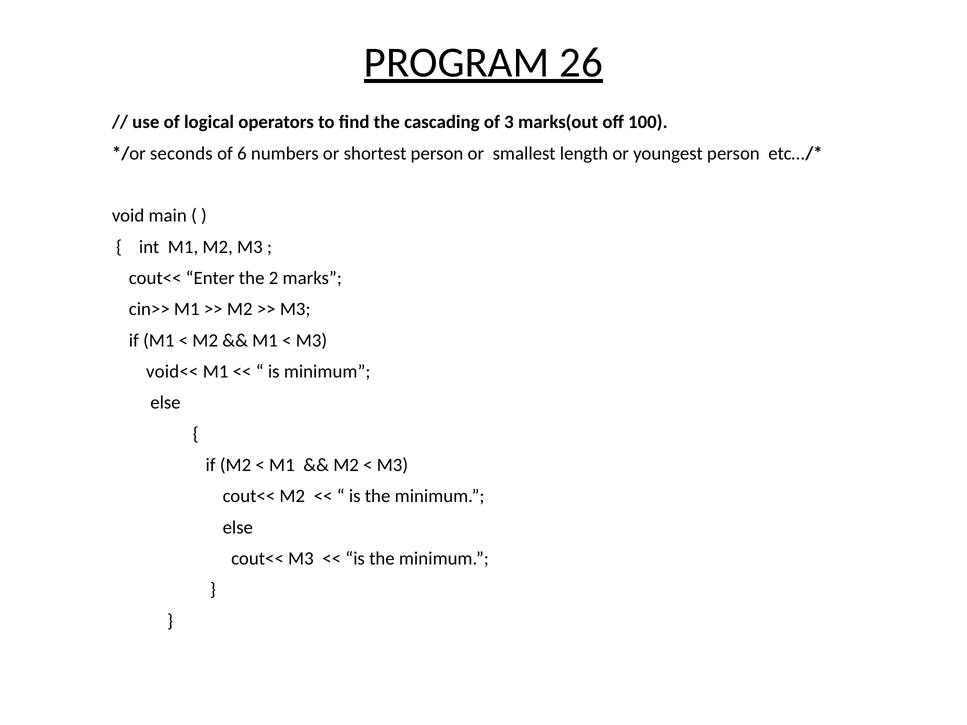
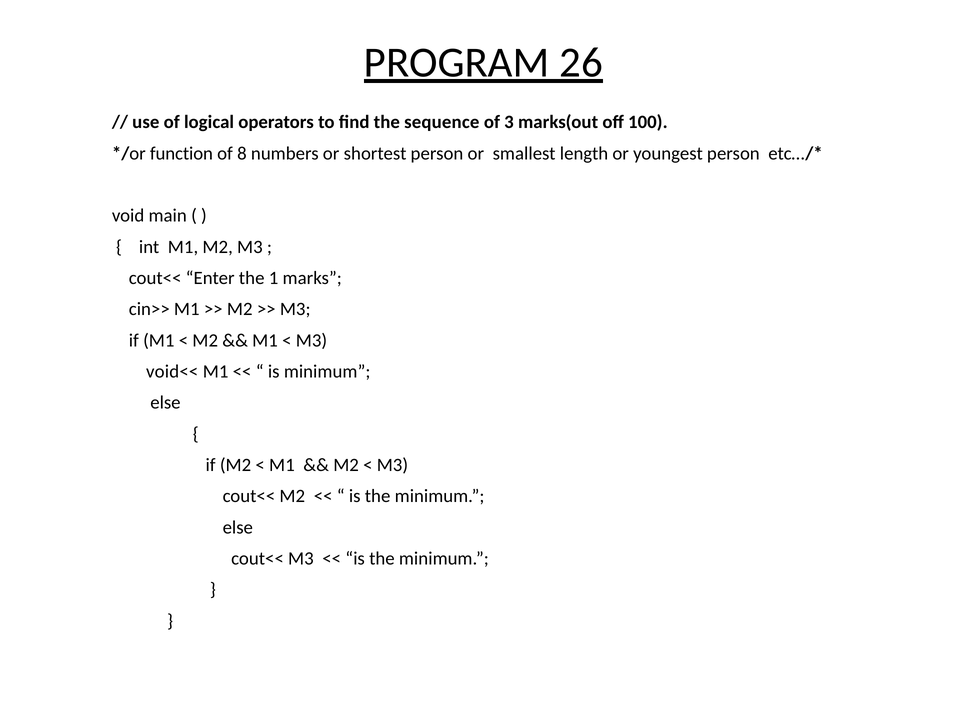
cascading: cascading -> sequence (442, 122)
seconds: seconds -> function (181, 153)
6: 6 -> 8 (242, 153)
2: 2 -> 1 (274, 278)
